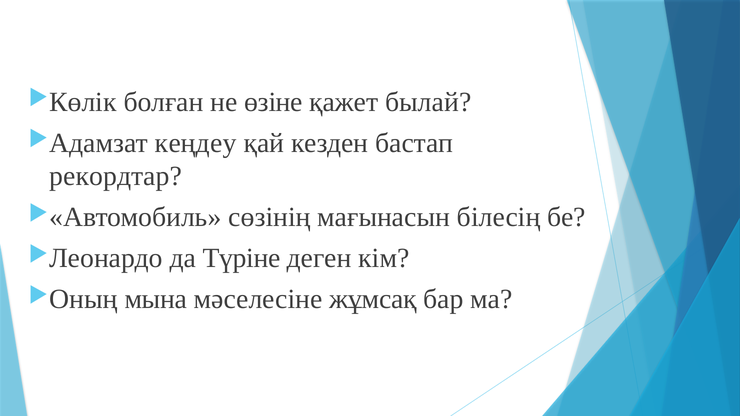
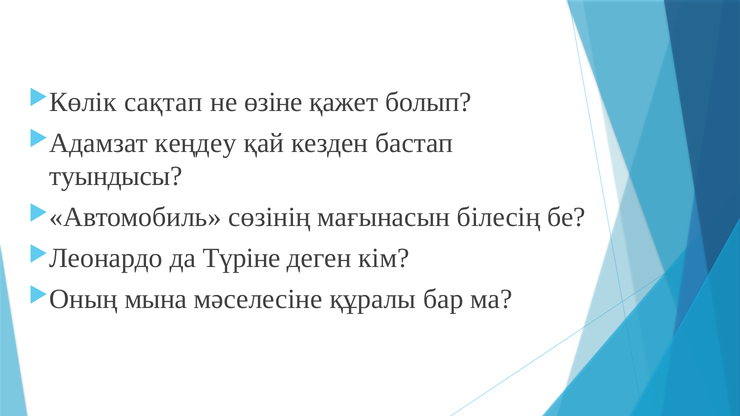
болған: болған -> сақтап (163, 102)
былай: былай -> болып (428, 102)
рекордтар: рекордтар -> туындысы (116, 176)
жұмсақ: жұмсақ -> құралы (373, 299)
